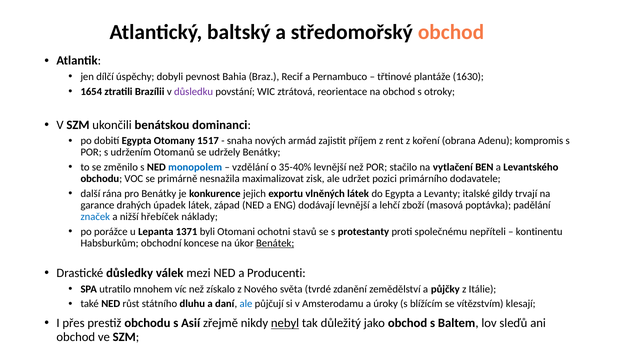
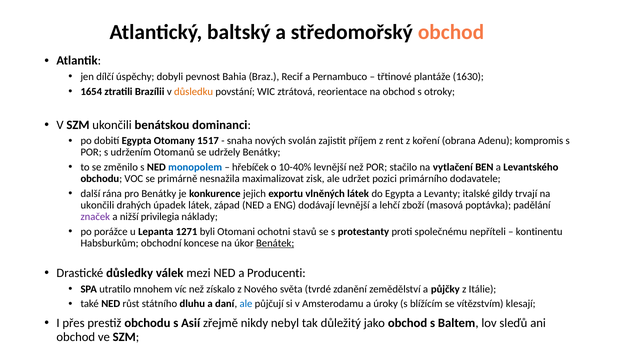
důsledku colour: purple -> orange (194, 92)
armád: armád -> svolán (302, 141)
vzdělání: vzdělání -> hřebíček (250, 167)
35-40%: 35-40% -> 10-40% (295, 167)
garance: garance -> ukončili (97, 205)
značek colour: blue -> purple (95, 217)
hřebíček: hřebíček -> privilegia (160, 217)
1371: 1371 -> 1271 (187, 231)
nebyl underline: present -> none (285, 323)
